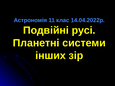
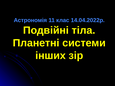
русі: русі -> тіла (84, 30)
